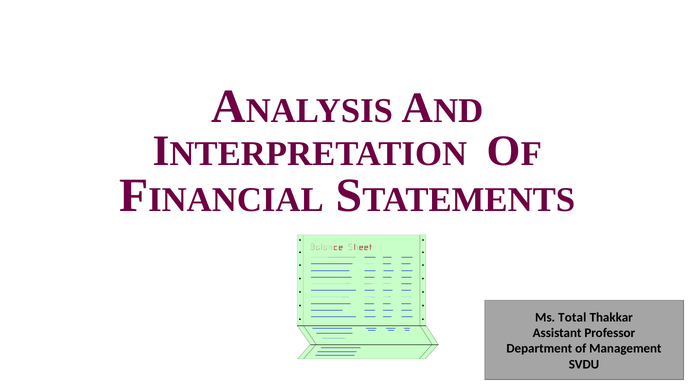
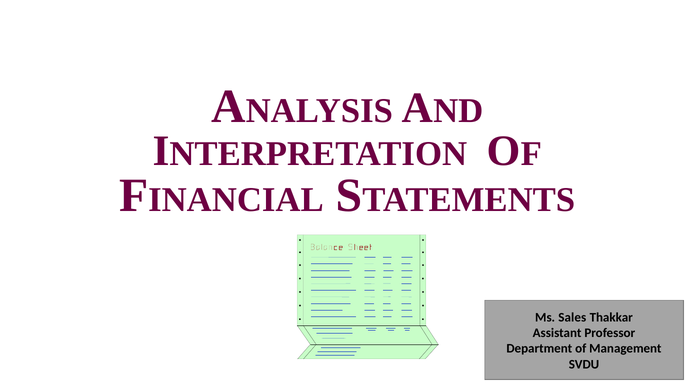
Total: Total -> Sales (572, 317)
